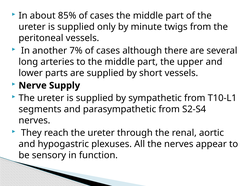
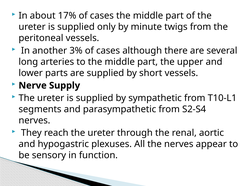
85%: 85% -> 17% (67, 16)
7%: 7% -> 3% (76, 51)
